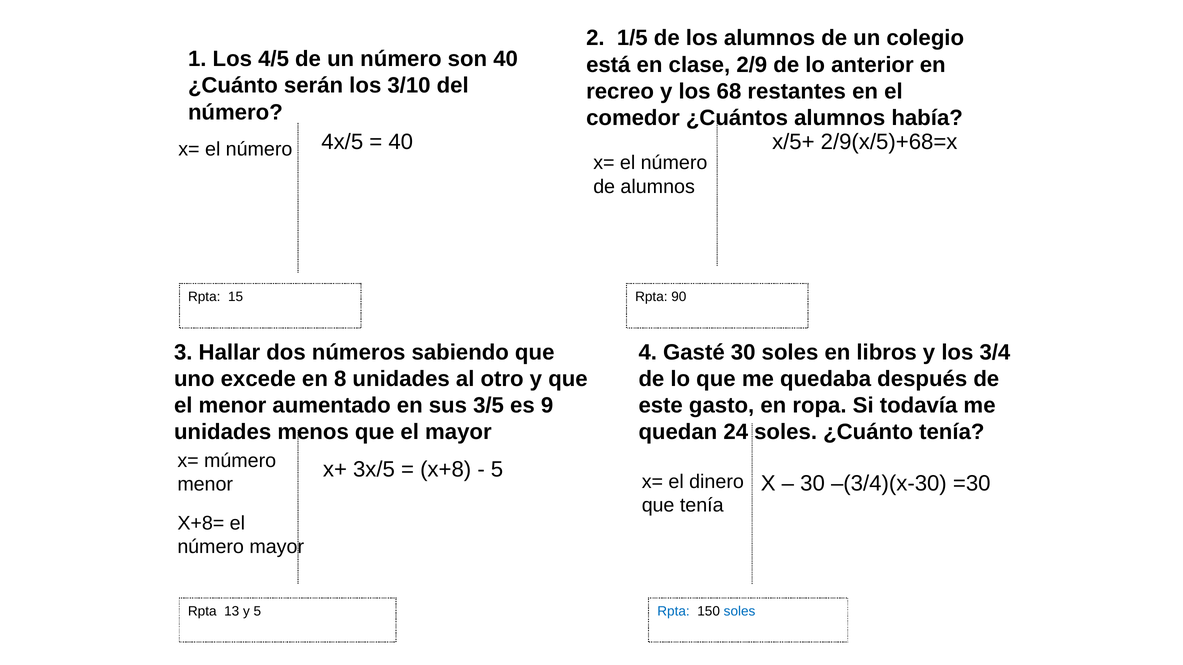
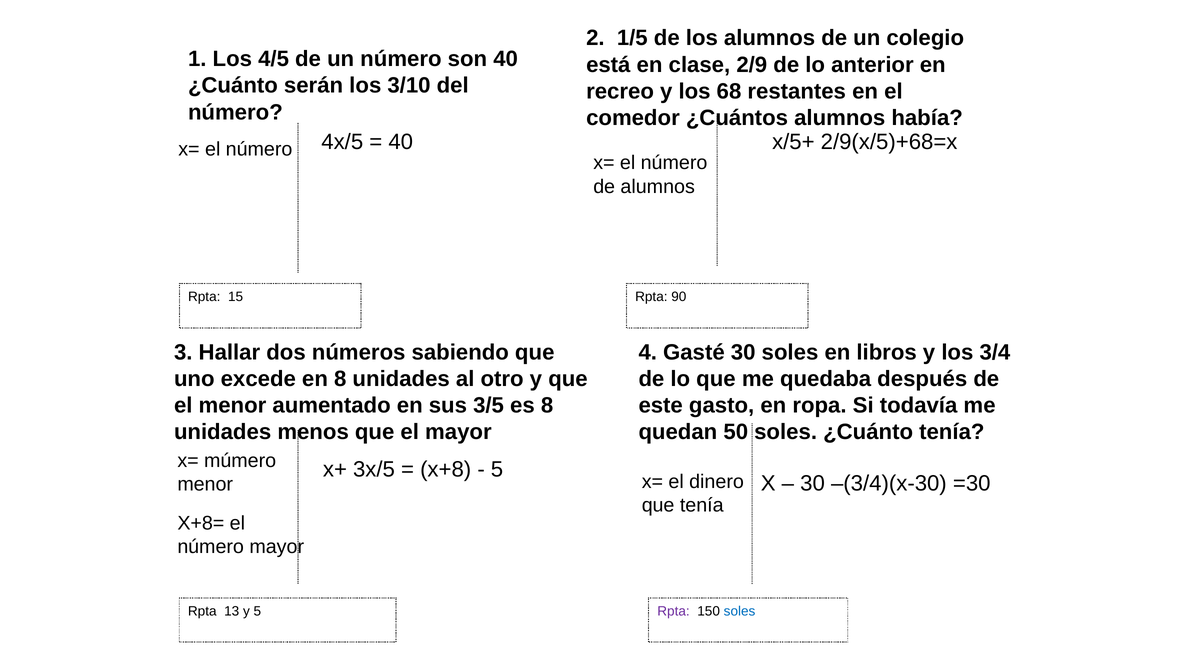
es 9: 9 -> 8 (547, 406)
24: 24 -> 50 (736, 432)
Rpta colour: blue -> purple (674, 612)
